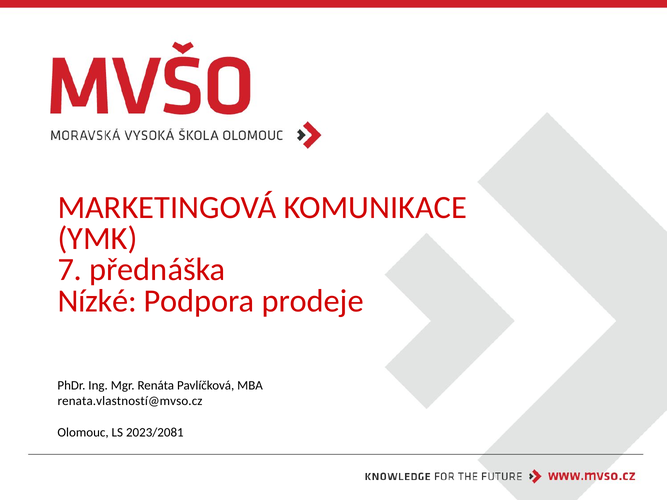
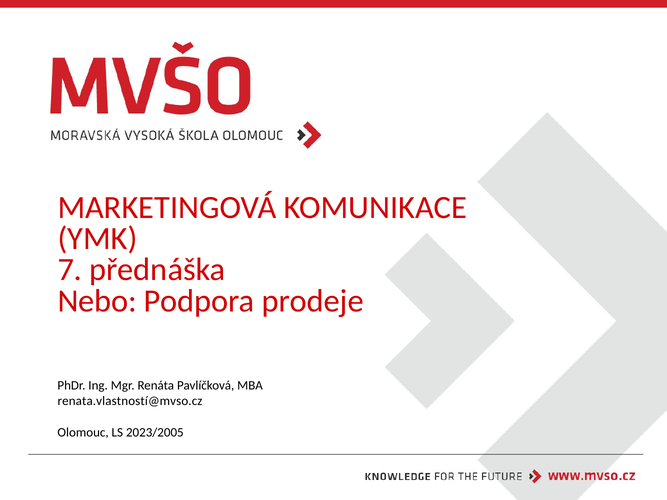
Nízké: Nízké -> Nebo (97, 301)
2023/2081: 2023/2081 -> 2023/2005 (155, 432)
